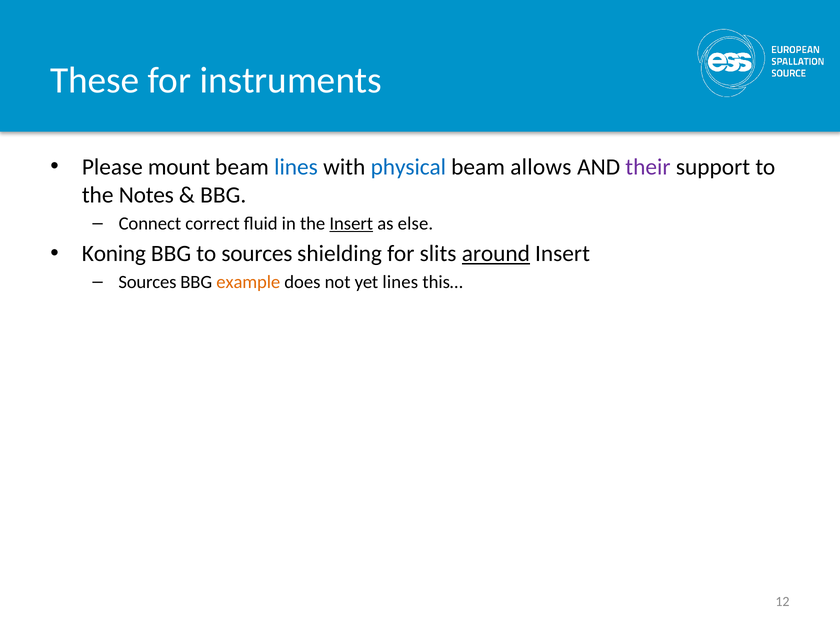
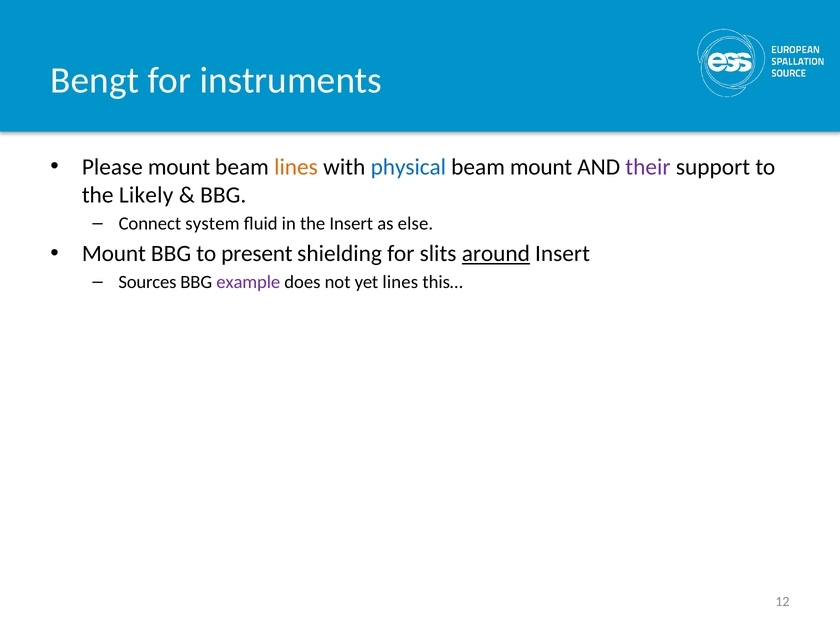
These: These -> Bengt (95, 80)
lines colour: blue -> orange (296, 167)
beam allows: allows -> mount (541, 167)
Notes: Notes -> Likely (146, 195)
correct: correct -> system (212, 223)
Insert underline: present -> none (351, 223)
Koning: Koning -> Mount (114, 254)
to sources: sources -> present (257, 254)
example colour: orange -> purple (248, 282)
